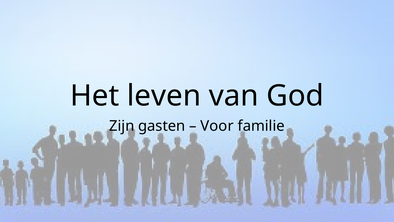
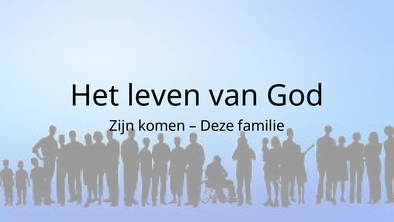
gasten: gasten -> komen (162, 126)
Voor: Voor -> Deze (217, 126)
